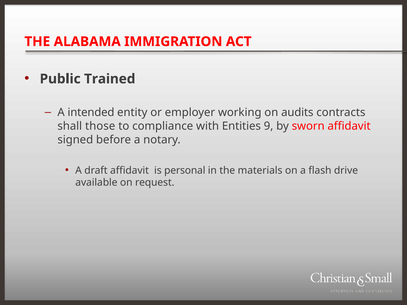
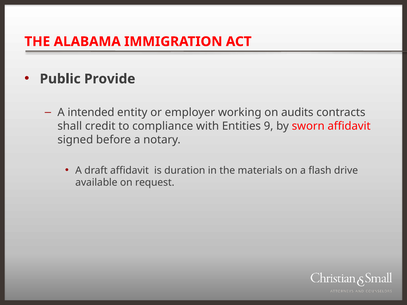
Trained: Trained -> Provide (110, 79)
those: those -> credit (100, 126)
personal: personal -> duration (185, 170)
